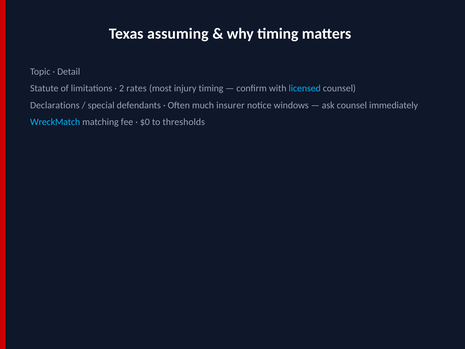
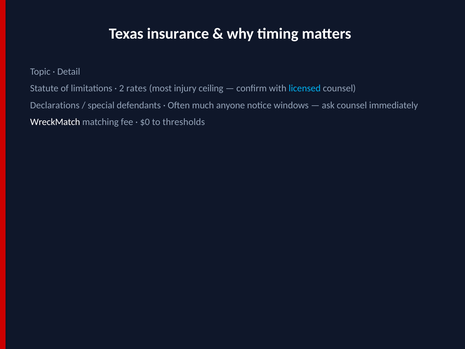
assuming: assuming -> insurance (178, 34)
injury timing: timing -> ceiling (211, 88)
insurer: insurer -> anyone (231, 105)
WreckMatch colour: light blue -> white (55, 122)
